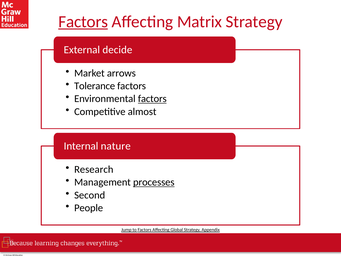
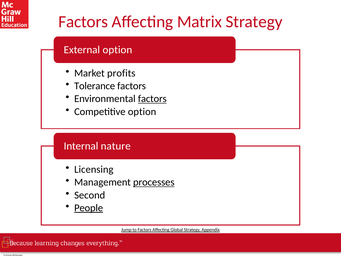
Factors underline: present -> none (83, 22)
External decide: decide -> option (117, 50)
arrows: arrows -> profits (121, 73)
Competitive almost: almost -> option (142, 112)
Research: Research -> Licensing (94, 169)
People underline: none -> present (89, 208)
